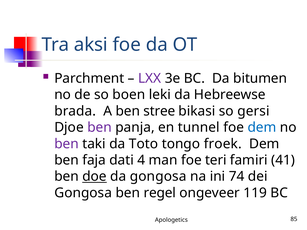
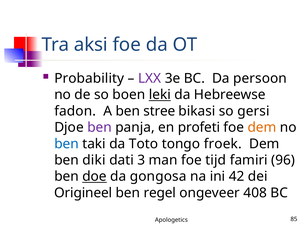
Parchment: Parchment -> Probability (89, 78)
bitumen: bitumen -> persoon (260, 78)
leki underline: none -> present (160, 95)
brada: brada -> fadon (75, 111)
tunnel: tunnel -> profeti (199, 128)
dem colour: blue -> orange (262, 128)
ben colour: purple -> blue (67, 144)
faja: faja -> diki (94, 160)
4: 4 -> 3 (141, 160)
teri: teri -> tijd (216, 160)
41: 41 -> 96 (283, 160)
74: 74 -> 42 (237, 177)
Gongosa: Gongosa -> Origineel (83, 193)
119: 119 -> 408 (255, 193)
